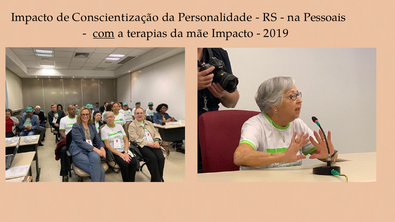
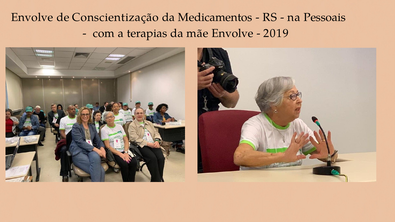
Impacto: Impacto -> Envolve (32, 17)
Personalidade: Personalidade -> Medicamentos (215, 17)
com underline: present -> none (104, 33)
mãe Impacto: Impacto -> Envolve (233, 33)
